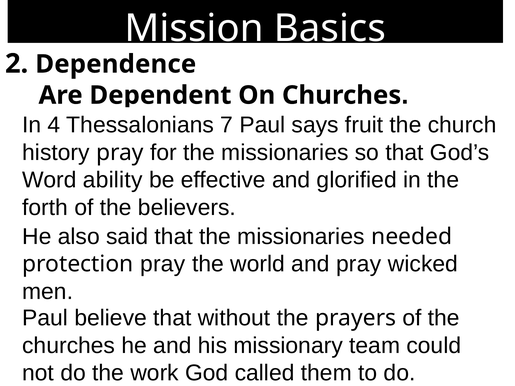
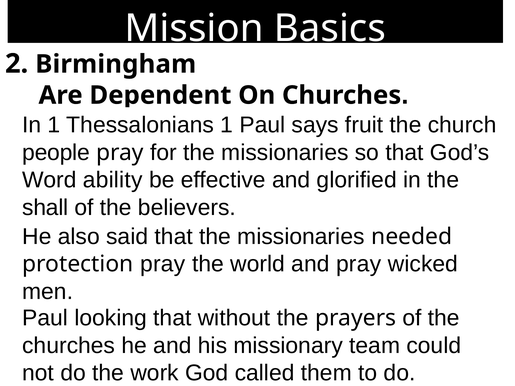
Dependence: Dependence -> Birmingham (116, 64)
In 4: 4 -> 1 (54, 125)
Thessalonians 7: 7 -> 1 (227, 125)
history: history -> people (56, 153)
forth: forth -> shall (45, 208)
believe: believe -> looking (111, 318)
